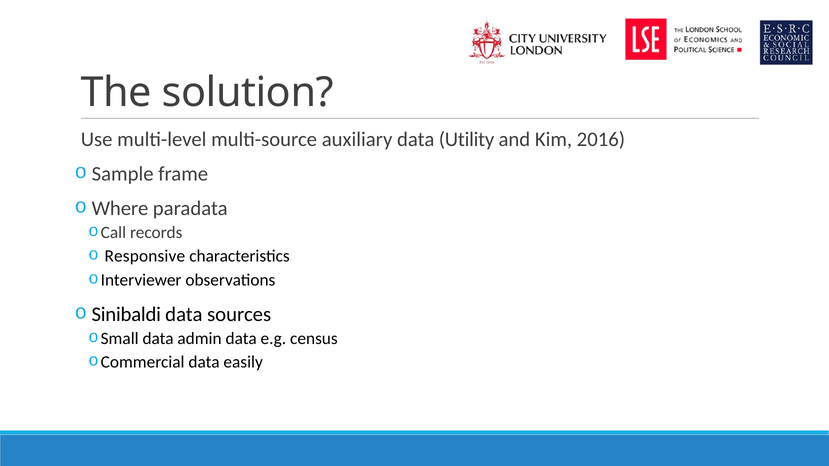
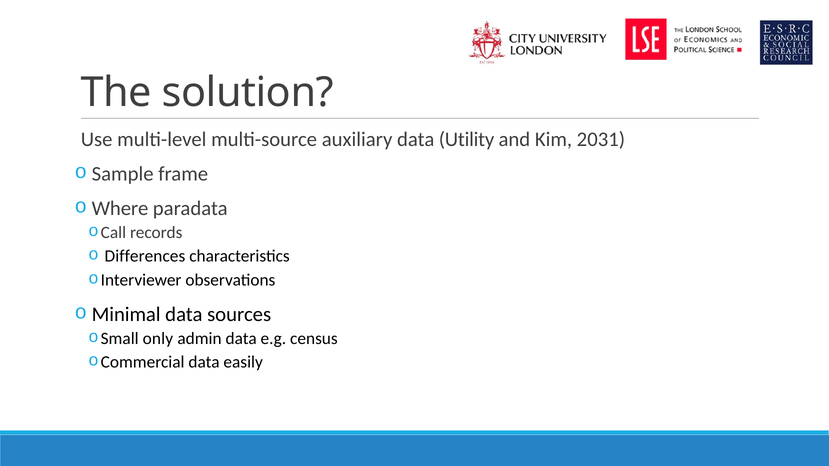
2016: 2016 -> 2031 (601, 140)
Responsive: Responsive -> Differences (145, 256)
Sinibaldi: Sinibaldi -> Minimal (126, 315)
data: data -> only (158, 339)
